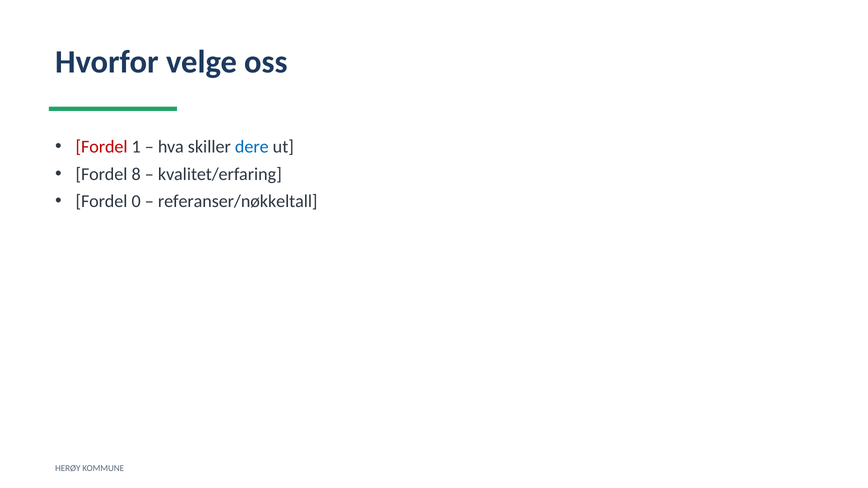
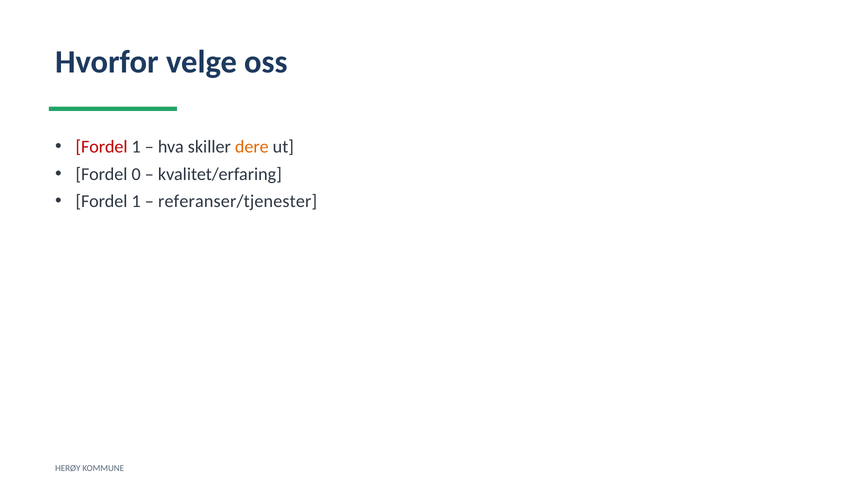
dere colour: blue -> orange (252, 147)
8: 8 -> 0 (136, 174)
0: 0 -> 1 (136, 201)
referanser/nøkkeltall: referanser/nøkkeltall -> referanser/tjenester (238, 201)
